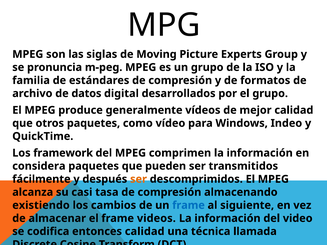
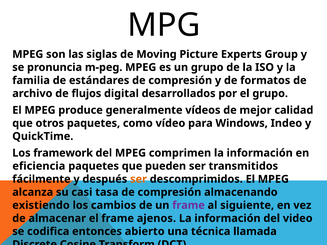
datos: datos -> flujos (86, 94)
considera: considera -> eficiencia (39, 166)
frame colour: blue -> purple (189, 205)
videos: videos -> ajenos (156, 219)
entonces calidad: calidad -> abierto (145, 232)
